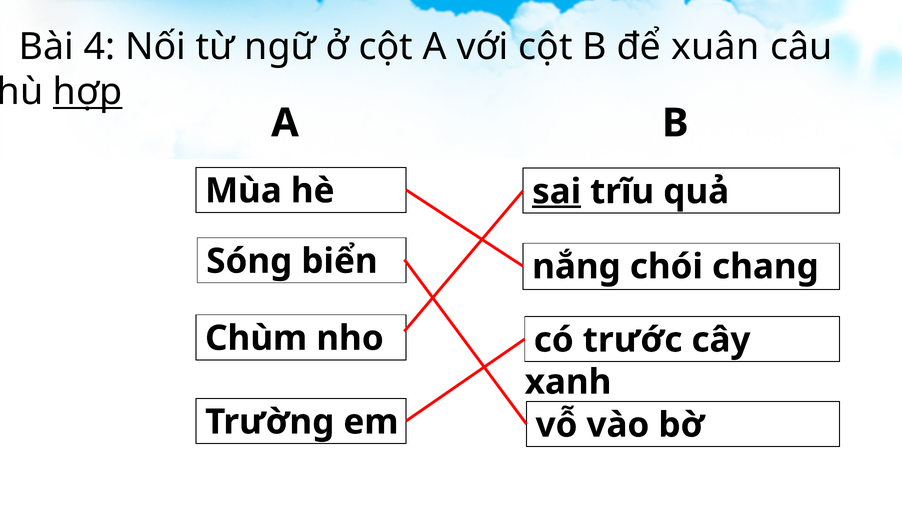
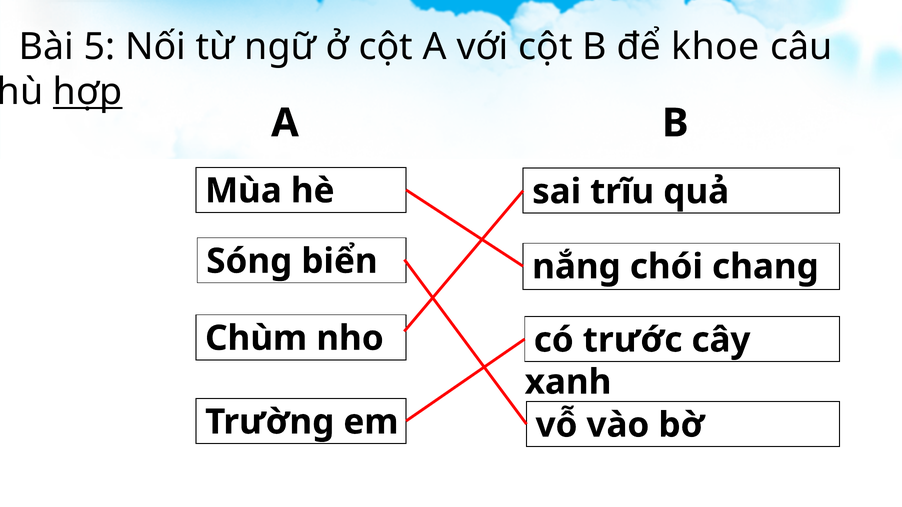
4: 4 -> 5 (100, 47)
xuân: xuân -> khoe (715, 47)
sai underline: present -> none (557, 192)
